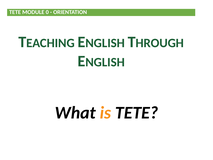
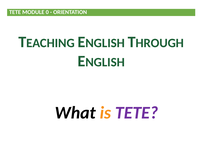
TETE colour: black -> purple (137, 113)
